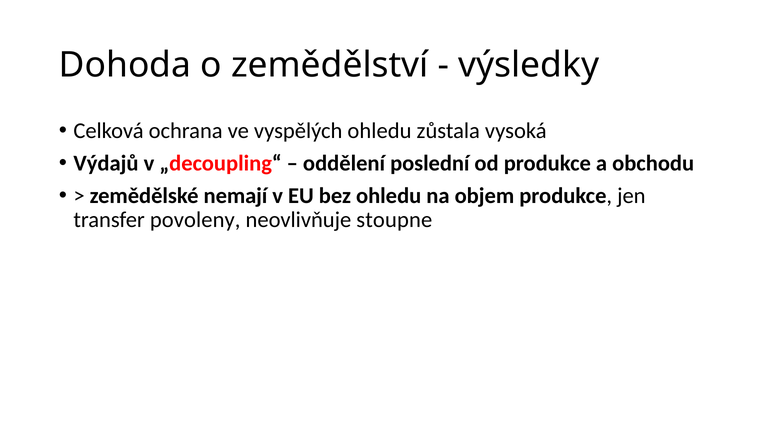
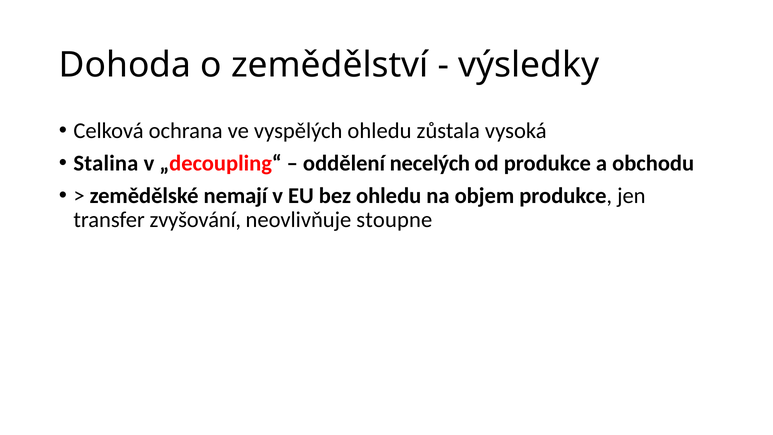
Výdajů: Výdajů -> Stalina (106, 163)
poslední: poslední -> necelých (430, 163)
povoleny: povoleny -> zvyšování (195, 220)
